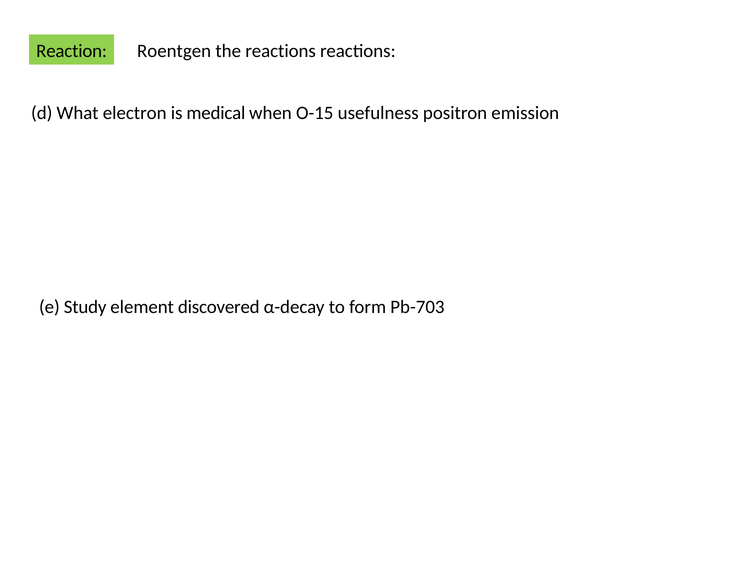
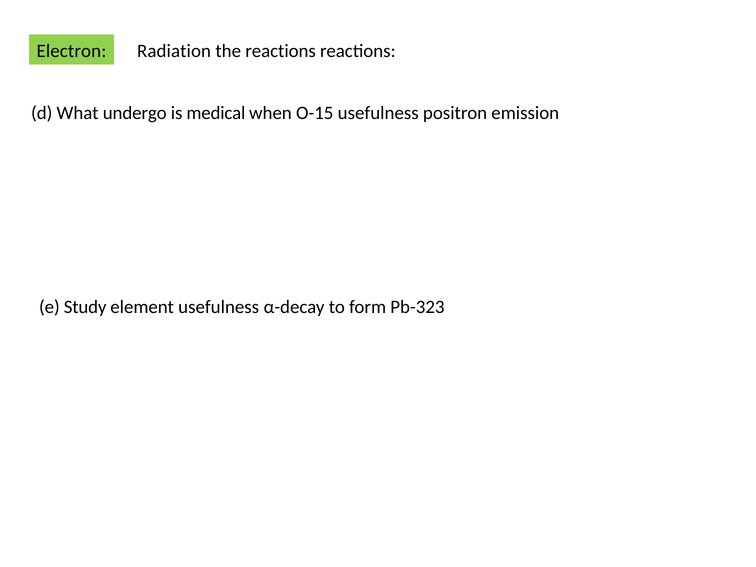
Reaction: Reaction -> Electron (71, 51)
Roentgen: Roentgen -> Radiation (174, 51)
electron: electron -> undergo (135, 113)
element discovered: discovered -> usefulness (219, 307)
Pb-703: Pb-703 -> Pb-323 (417, 307)
